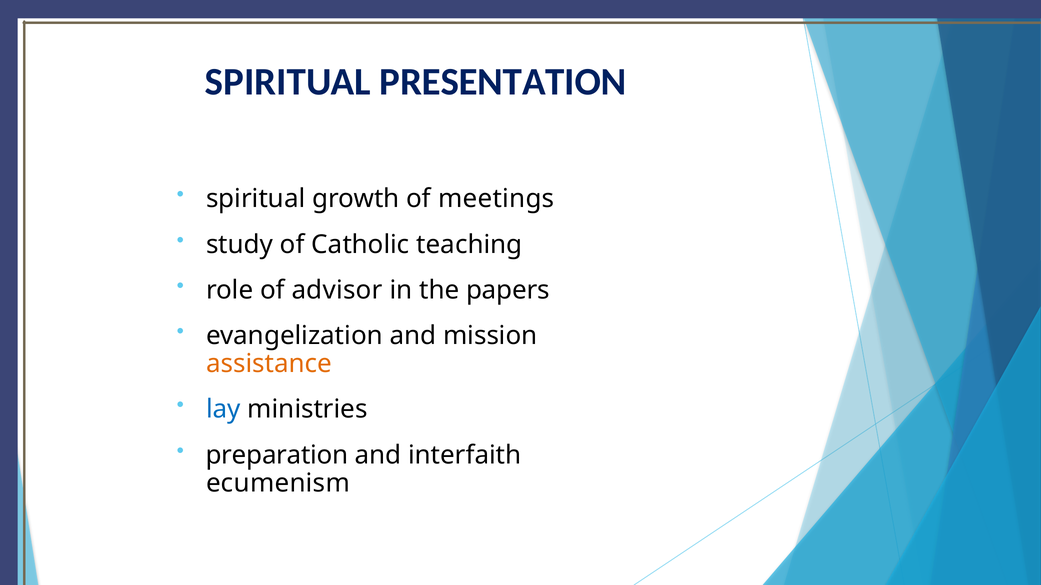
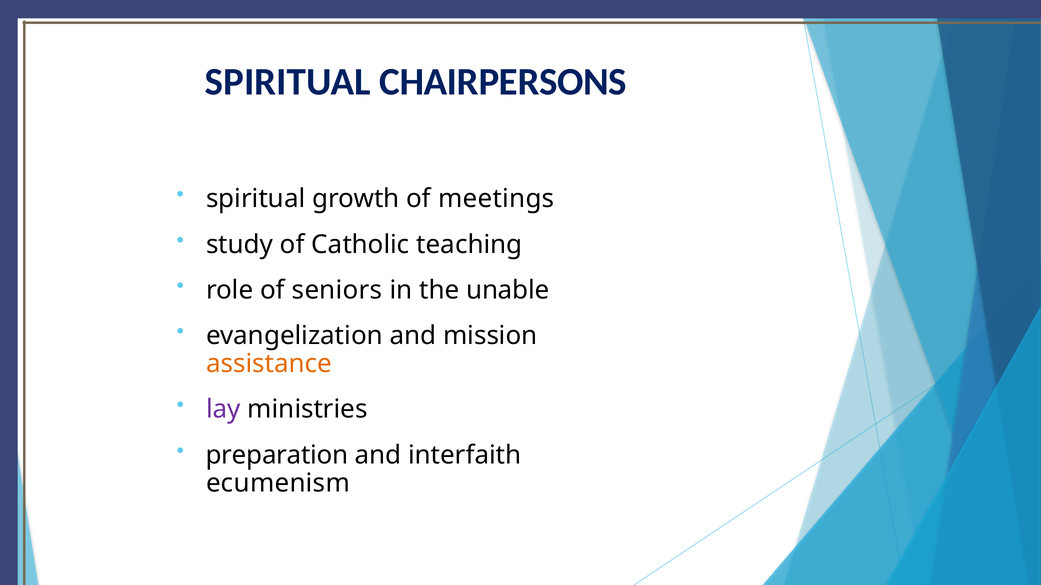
PRESENTATION: PRESENTATION -> CHAIRPERSONS (503, 82)
advisor: advisor -> seniors (337, 290)
papers: papers -> unable (508, 290)
lay colour: blue -> purple (223, 410)
